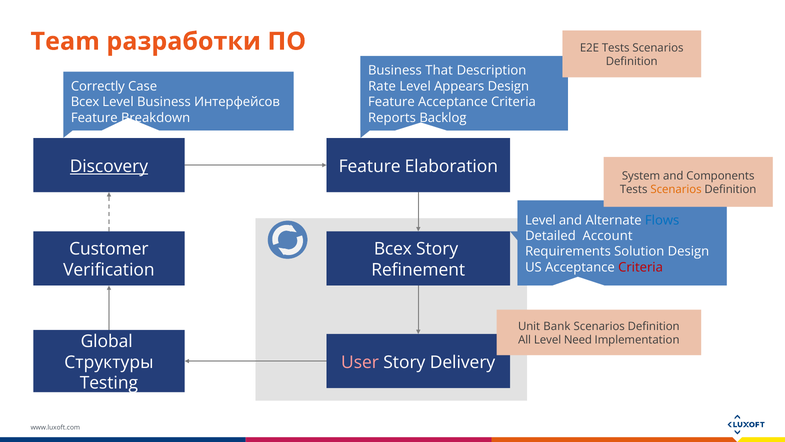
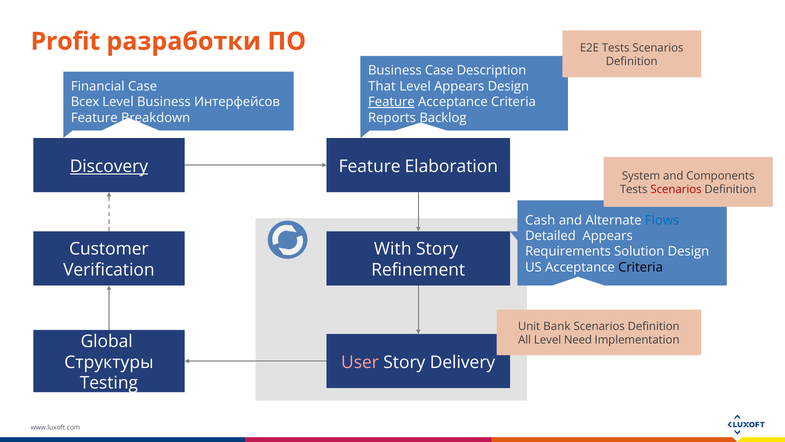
Team: Team -> Profit (65, 41)
Business That: That -> Case (439, 70)
Correctly: Correctly -> Financial (98, 86)
Rate: Rate -> That (382, 86)
Feature underline: none -> present (391, 102)
Scenarios colour: orange -> red (676, 189)
Level: Level -> Cash (540, 220)
Detailed Account: Account -> Appears (608, 236)
Всех: Всех -> With (393, 249)
Criteria colour: red -> black (641, 267)
